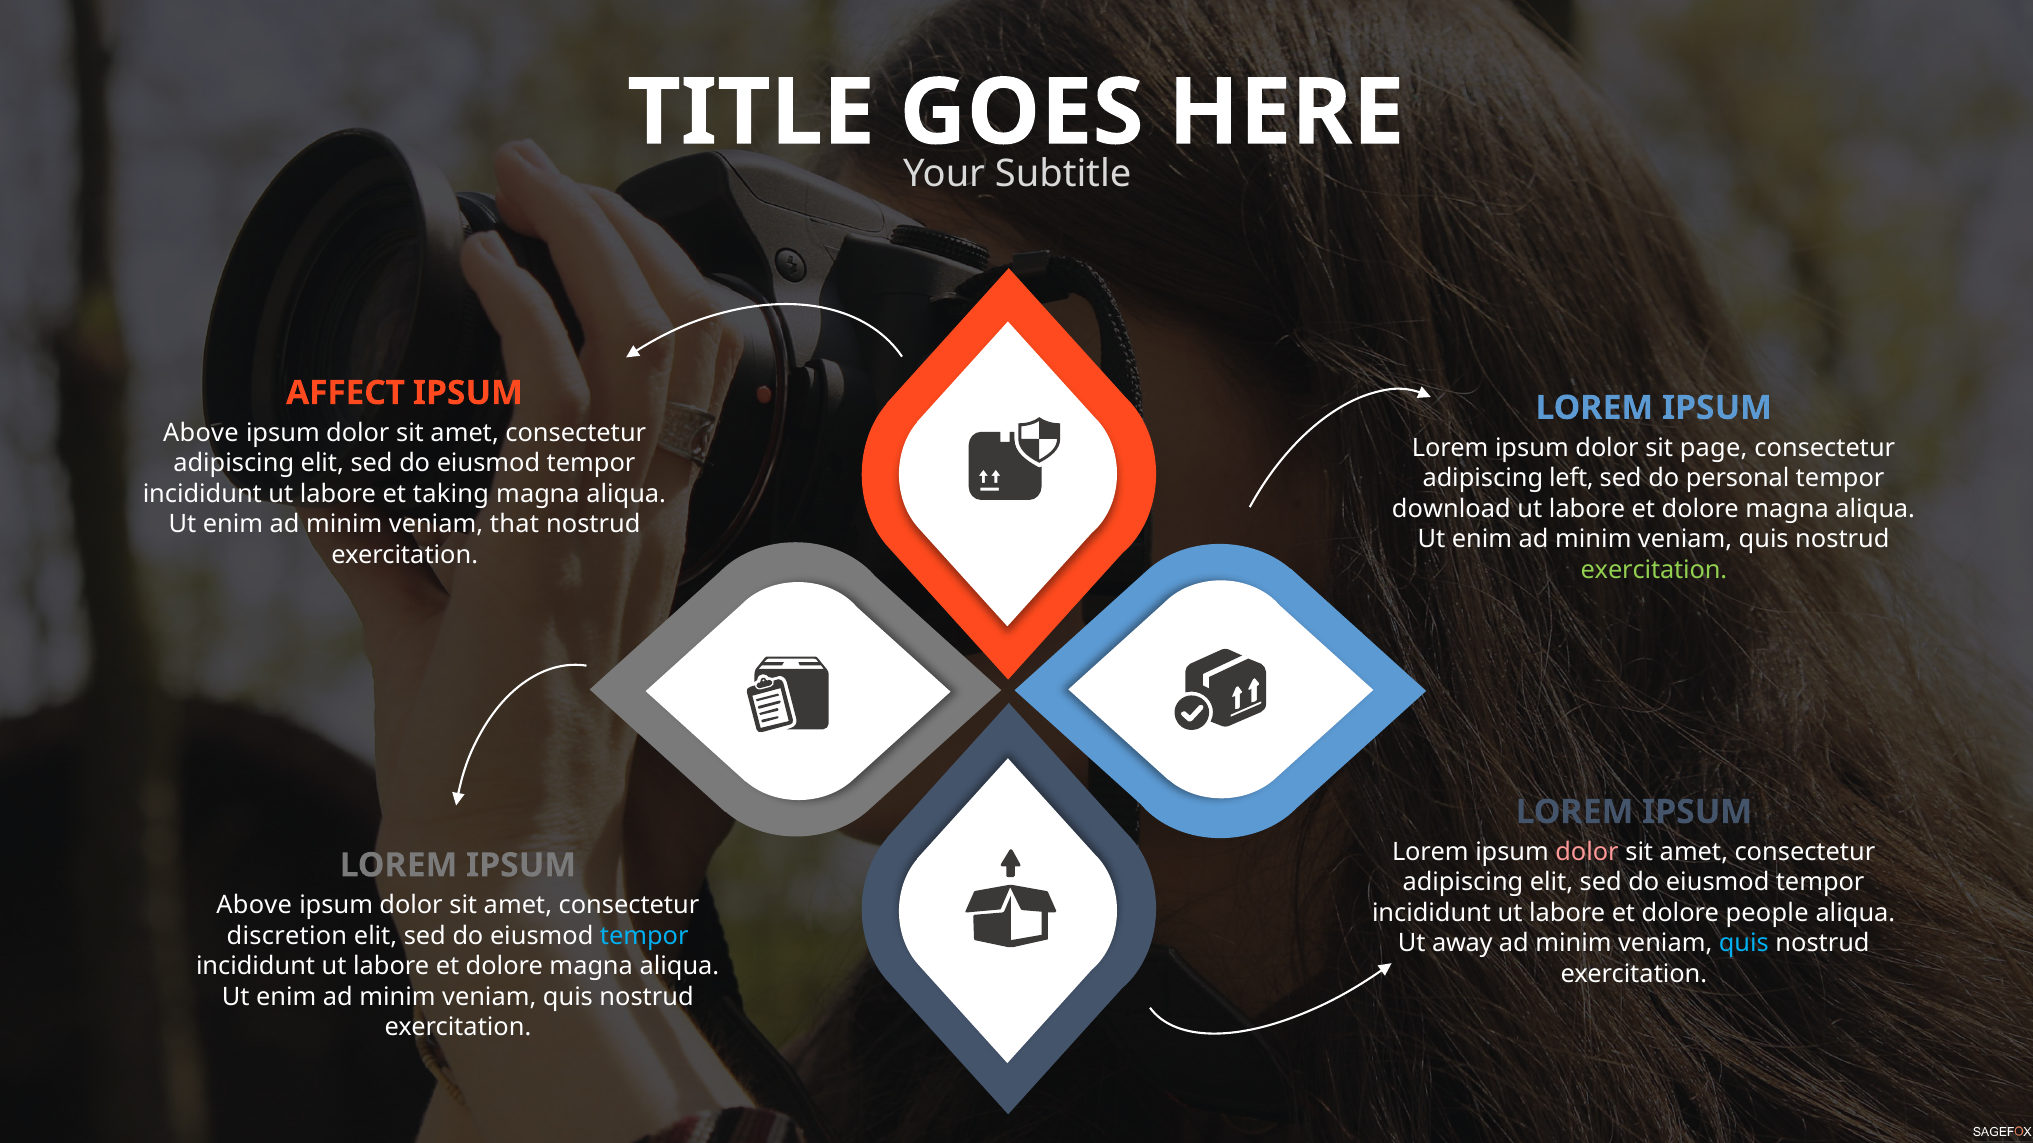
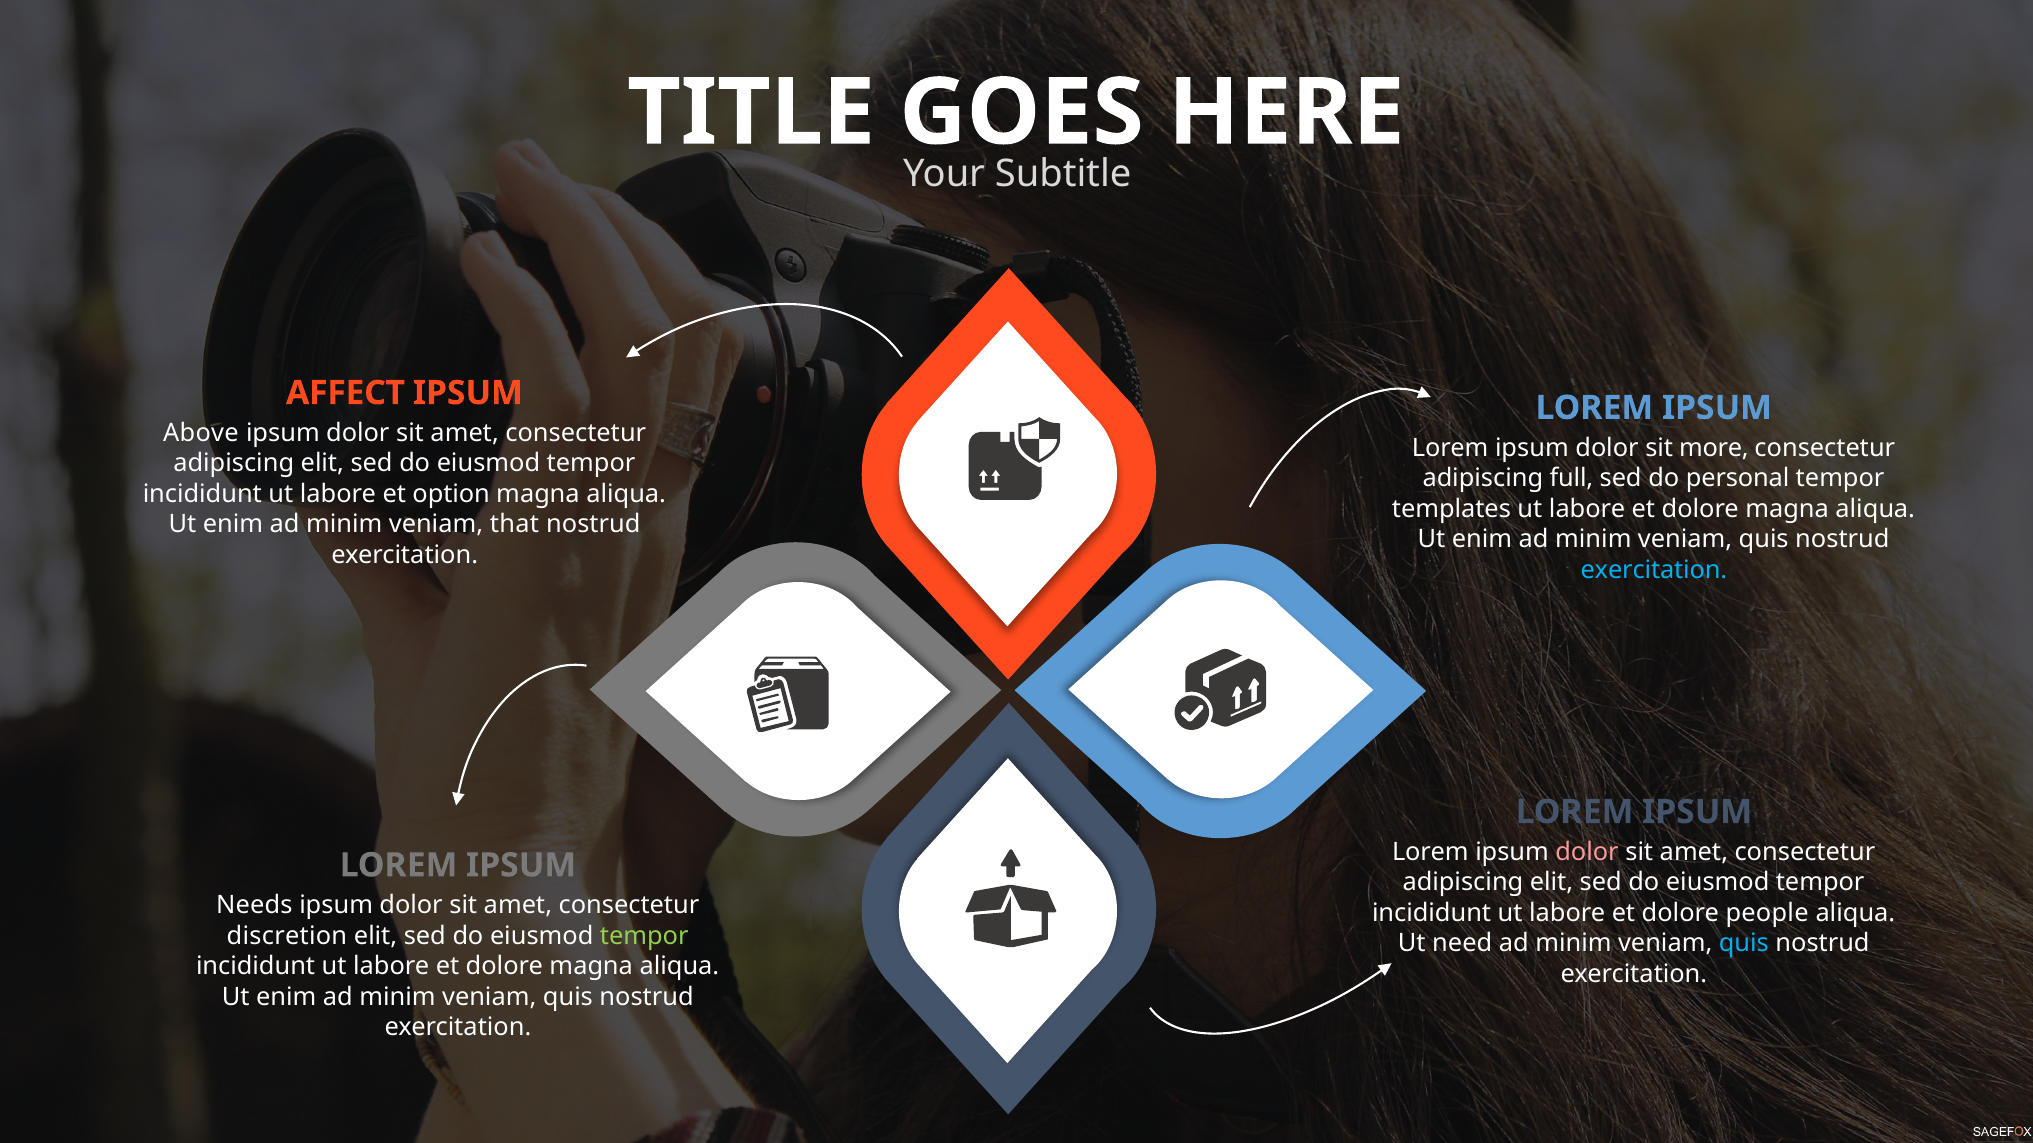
page: page -> more (1714, 448)
left: left -> full (1571, 479)
taking: taking -> option (451, 494)
download: download -> templates (1451, 509)
exercitation colour: light green -> light blue (1654, 570)
Above: Above -> Needs (254, 906)
tempor colour: light blue -> light green (644, 936)
away: away -> need (1462, 944)
